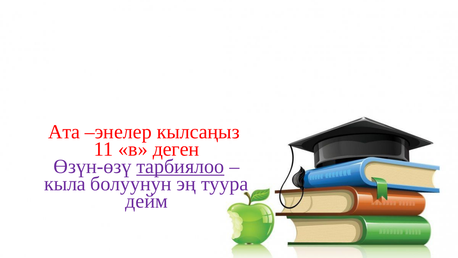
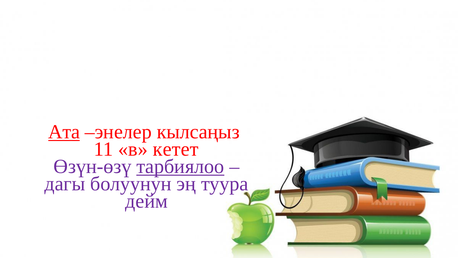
Ата underline: none -> present (64, 132)
деген: деген -> кетет (176, 149)
кыла: кыла -> дагы (65, 184)
